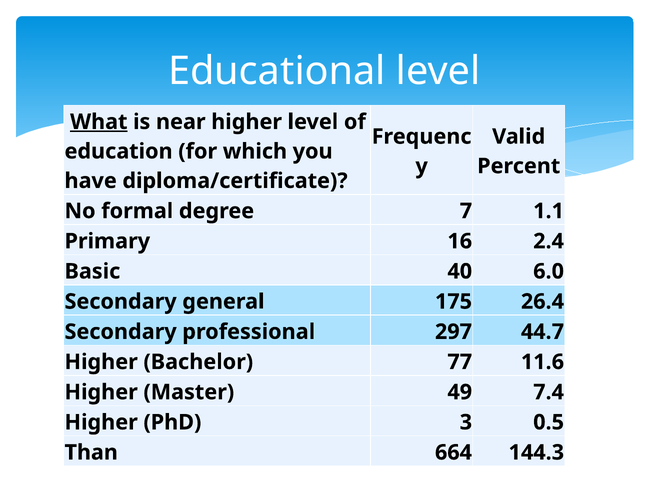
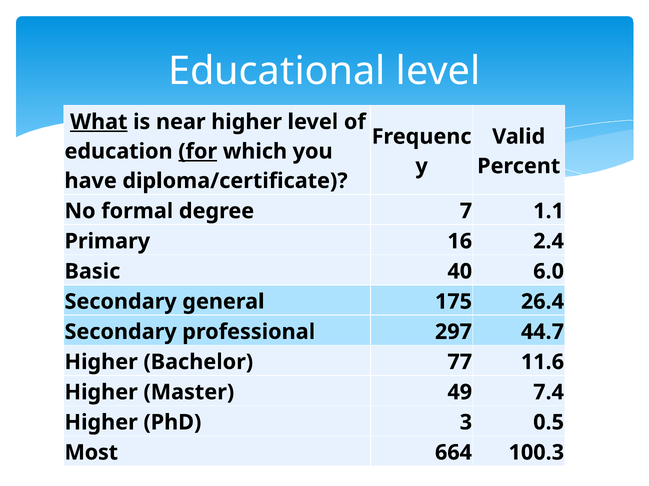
for underline: none -> present (198, 152)
Than: Than -> Most (91, 453)
144.3: 144.3 -> 100.3 (536, 453)
